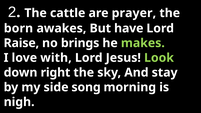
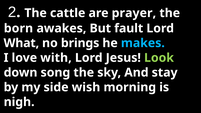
have: have -> fault (129, 28)
Raise: Raise -> What (21, 43)
makes colour: light green -> light blue (143, 43)
right: right -> song (55, 73)
song: song -> wish (86, 87)
